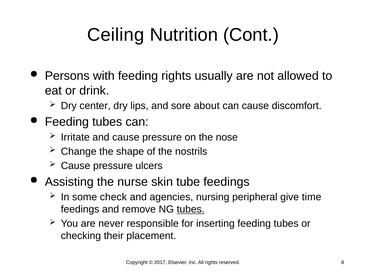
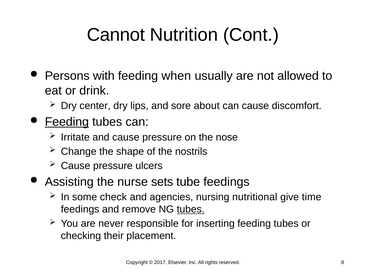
Ceiling: Ceiling -> Cannot (116, 35)
feeding rights: rights -> when (176, 76)
Feeding underline: none -> present (67, 122)
skin: skin -> sets (162, 181)
peripheral: peripheral -> nutritional (255, 197)
